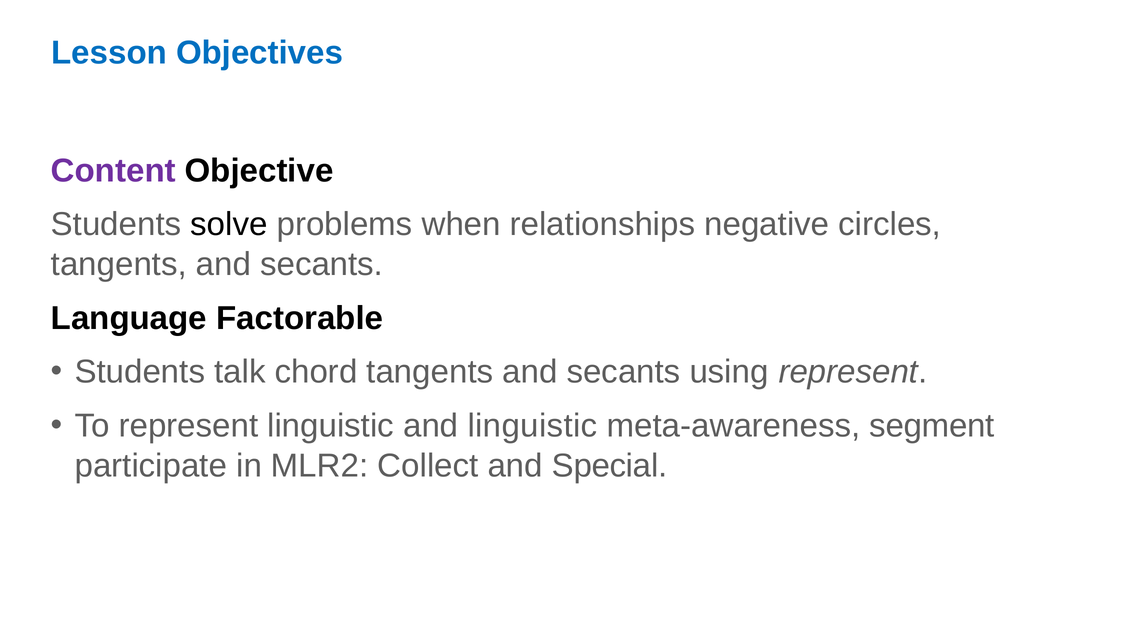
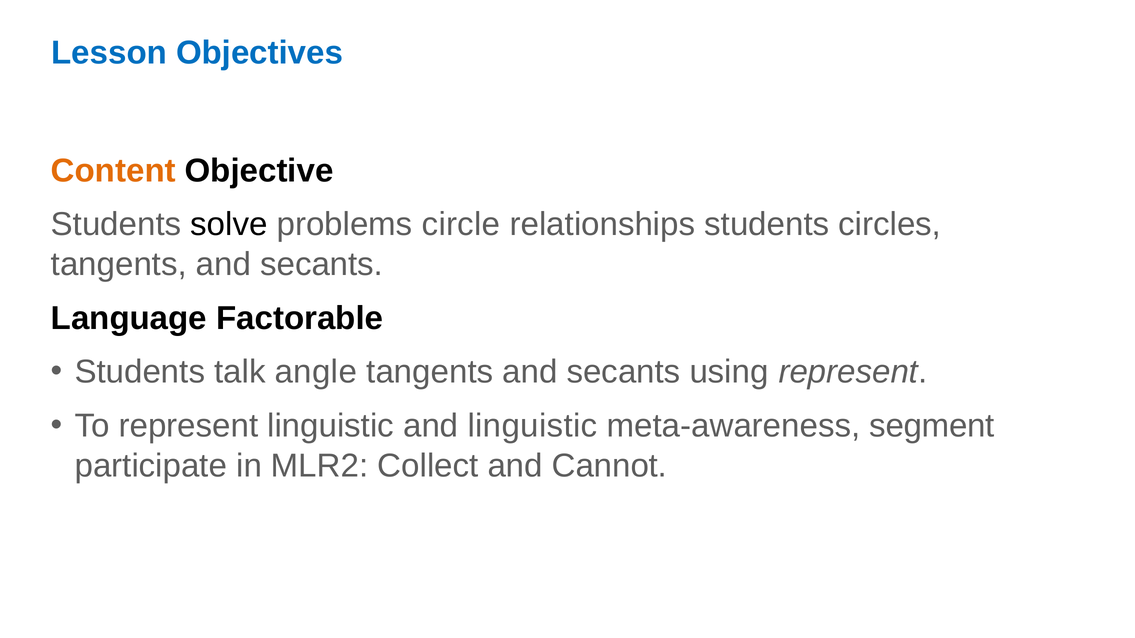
Content colour: purple -> orange (113, 171)
when: when -> circle (461, 225)
relationships negative: negative -> students (767, 225)
chord: chord -> angle (316, 372)
Special: Special -> Cannot (609, 466)
